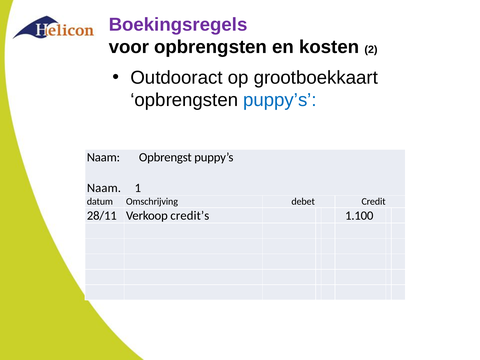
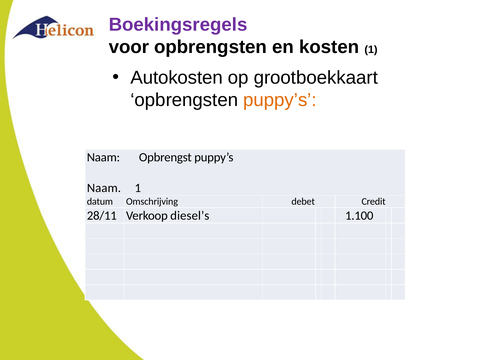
kosten 2: 2 -> 1 (371, 50)
Outdooract: Outdooract -> Autokosten (177, 78)
puppy’s colour: blue -> orange (280, 100)
credit’s: credit’s -> diesel’s (190, 216)
